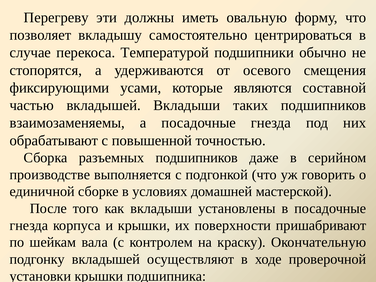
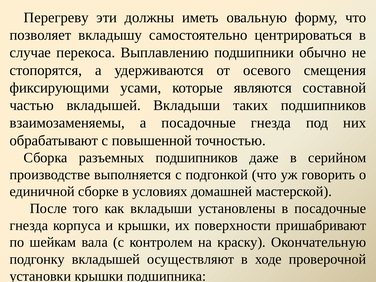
Температурой: Температурой -> Выплавлению (165, 53)
